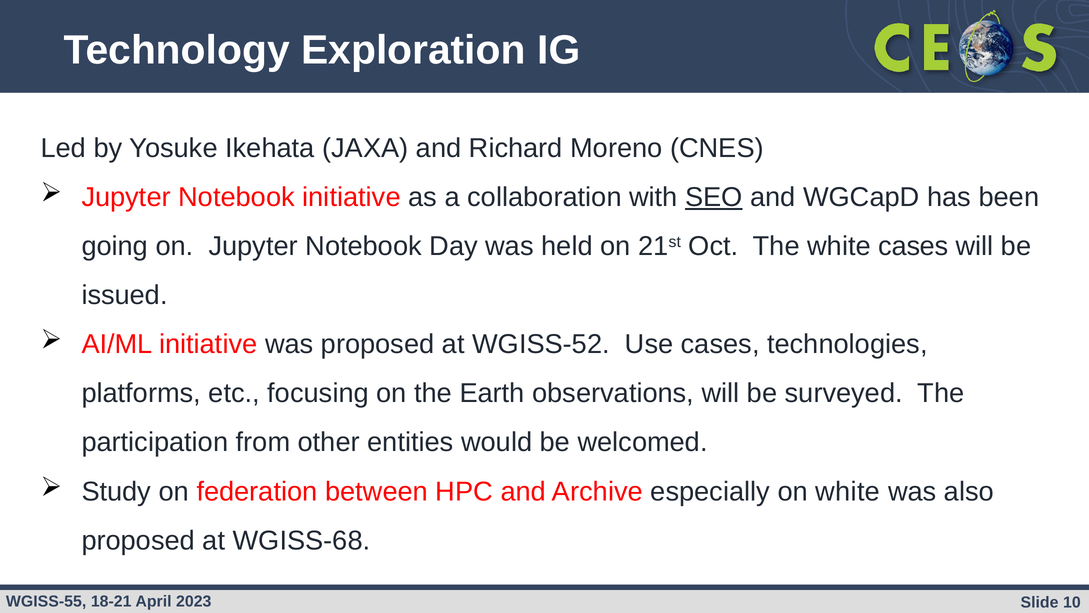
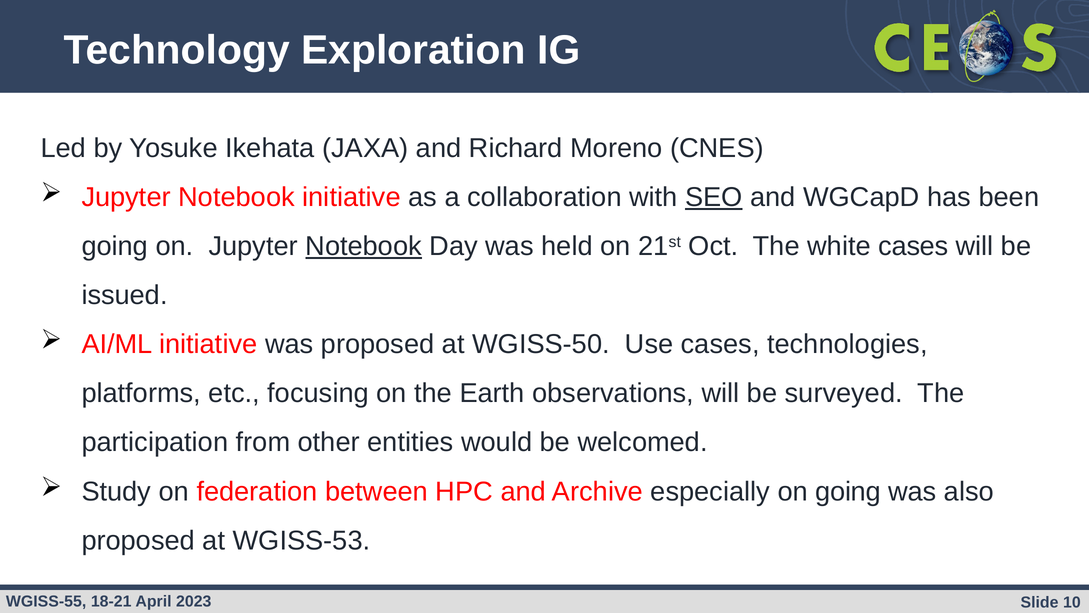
Notebook underline: none -> present (364, 246)
WGISS-52: WGISS-52 -> WGISS-50 (541, 344)
on white: white -> going (848, 491)
WGISS-68: WGISS-68 -> WGISS-53 (302, 540)
